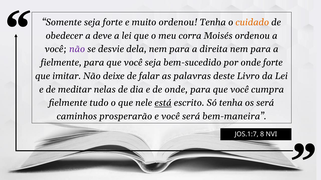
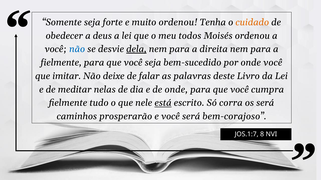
deve: deve -> deus (102, 36)
corra: corra -> todos (190, 36)
não colour: purple -> blue (77, 49)
dela underline: none -> present (136, 49)
onde forte: forte -> você (273, 63)
Só tenha: tenha -> corra (231, 103)
bem-maneira: bem-maneira -> bem-corajoso (234, 117)
